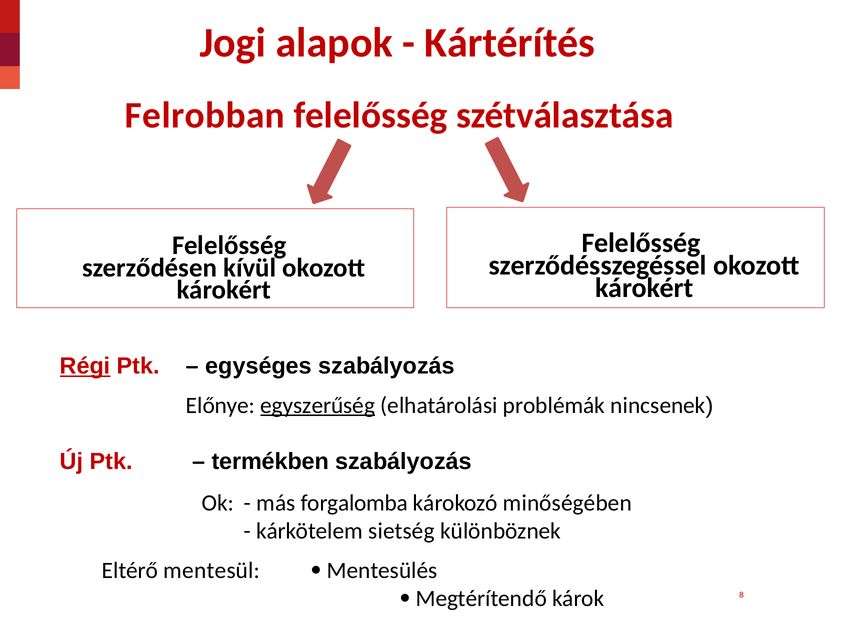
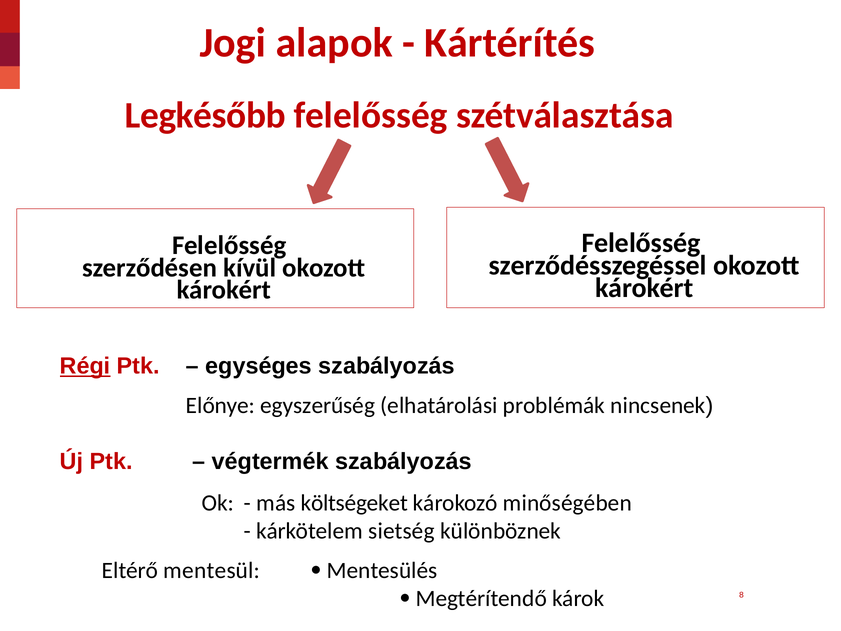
Felrobban: Felrobban -> Legkésőbb (205, 115)
egyszerűség underline: present -> none (318, 405)
termékben: termékben -> végtermék (270, 461)
forgalomba: forgalomba -> költségeket (354, 503)
